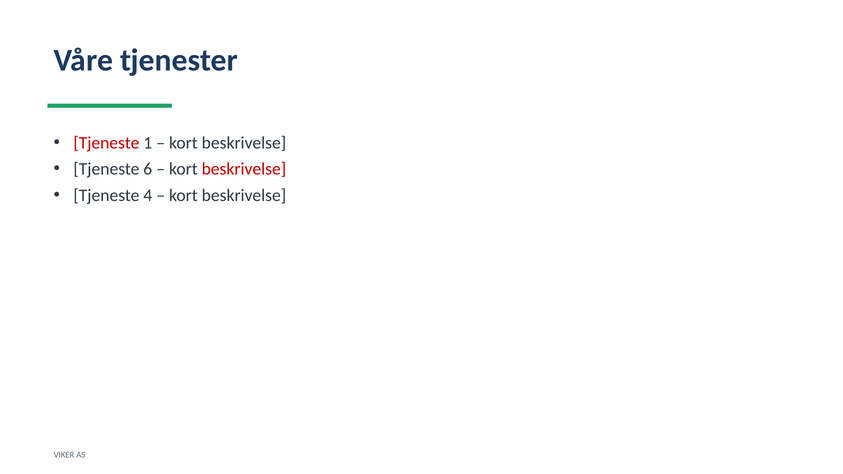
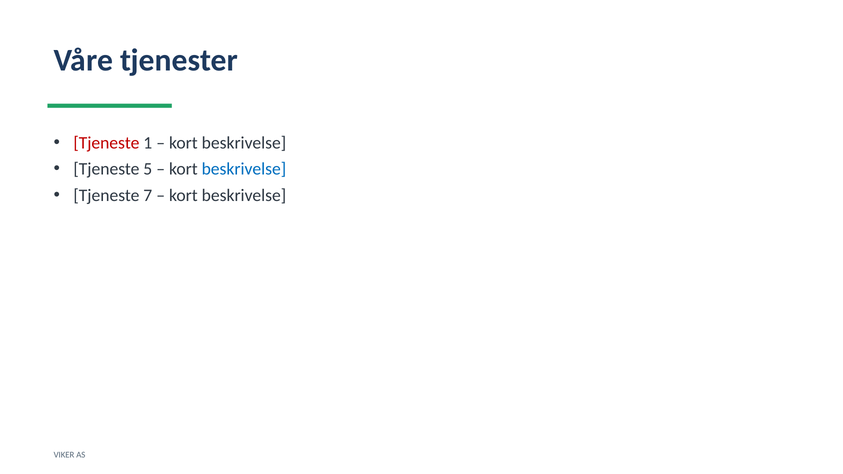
6: 6 -> 5 (148, 169)
beskrivelse colour: red -> blue (244, 169)
4: 4 -> 7 (148, 195)
